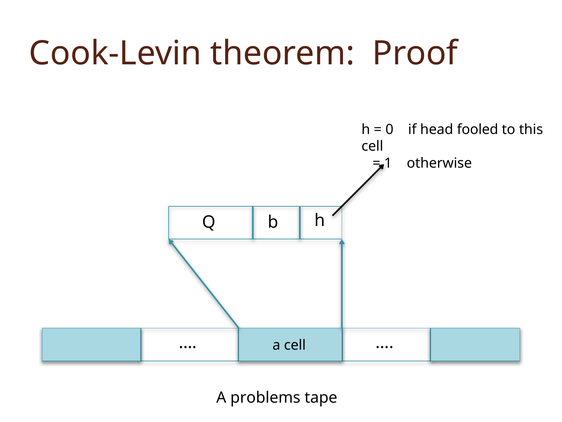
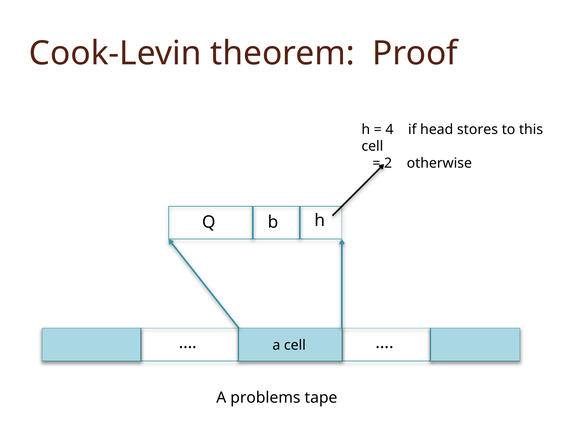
0: 0 -> 4 (389, 129)
fooled: fooled -> stores (477, 129)
1: 1 -> 2 (388, 163)
